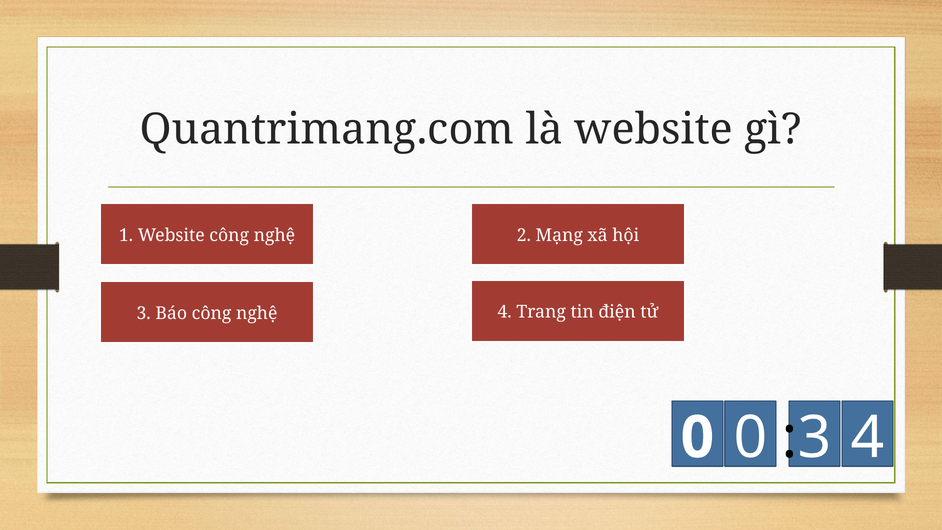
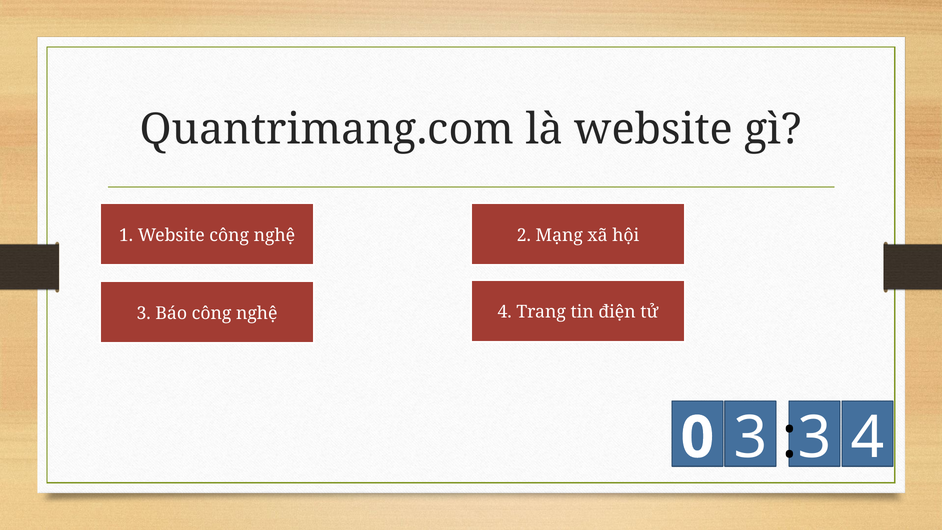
0 0: 0 -> 3 (750, 438)
